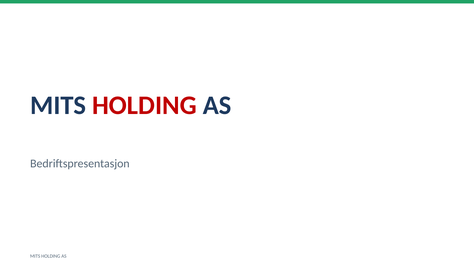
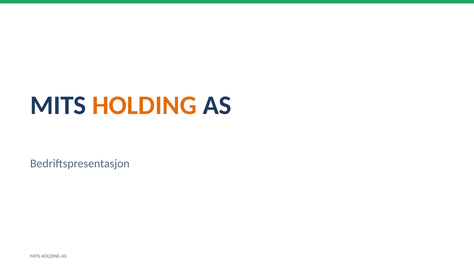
HOLDING colour: red -> orange (144, 105)
